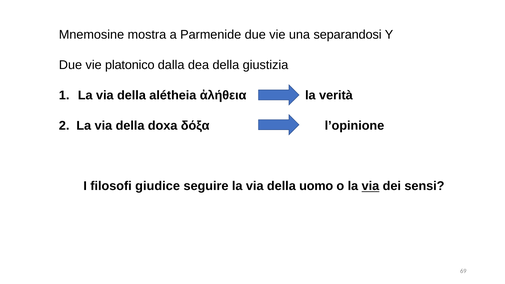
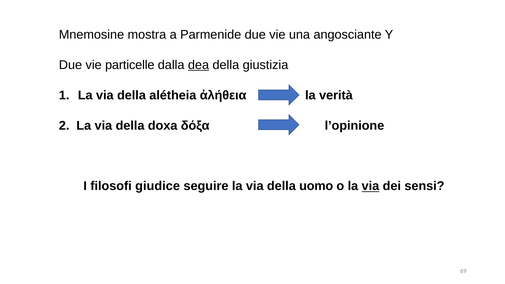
separandosi: separandosi -> angosciante (348, 35)
platonico: platonico -> particelle (130, 65)
dea underline: none -> present (198, 65)
